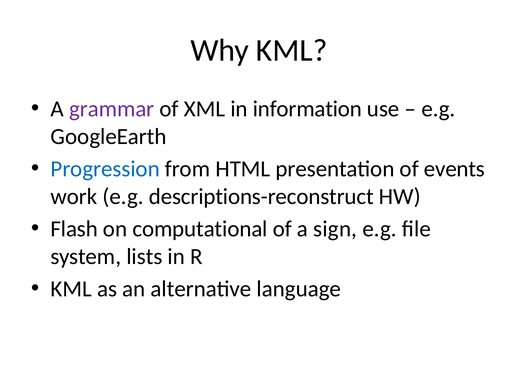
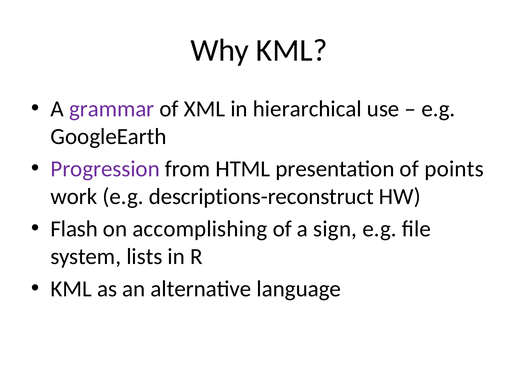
information: information -> hierarchical (307, 109)
Progression colour: blue -> purple (105, 169)
events: events -> points (454, 169)
computational: computational -> accomplishing (200, 229)
